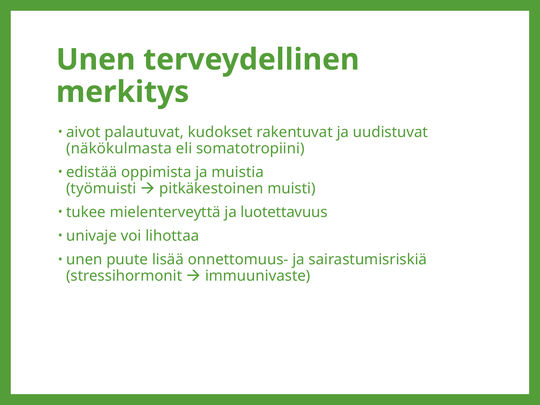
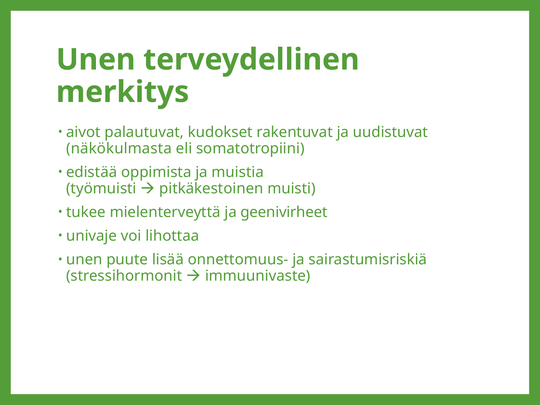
luotettavuus: luotettavuus -> geenivirheet (284, 212)
